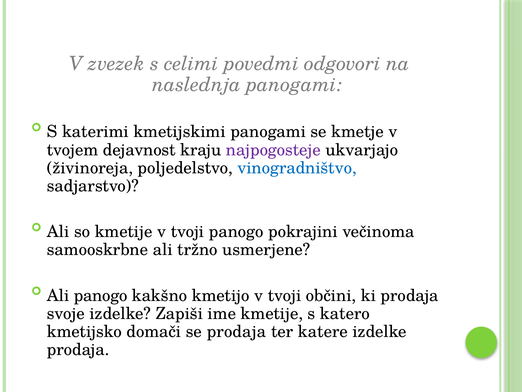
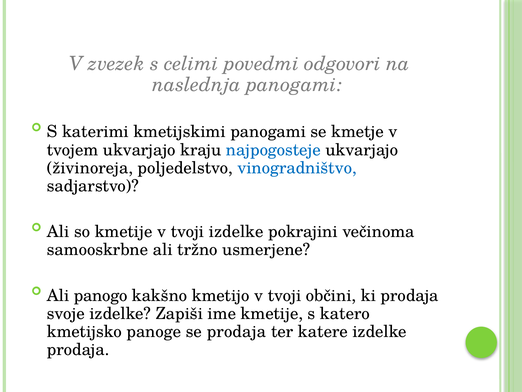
tvojem dejavnost: dejavnost -> ukvarjajo (139, 150)
najpogosteje colour: purple -> blue (273, 150)
tvoji panogo: panogo -> izdelke (236, 231)
domači: domači -> panoge (154, 331)
